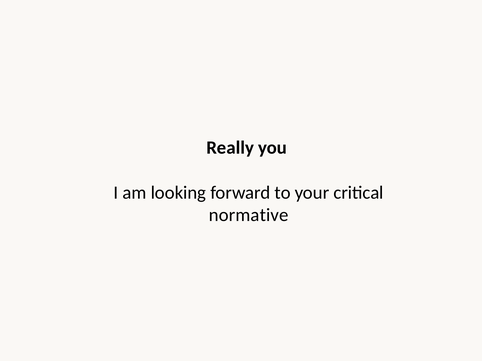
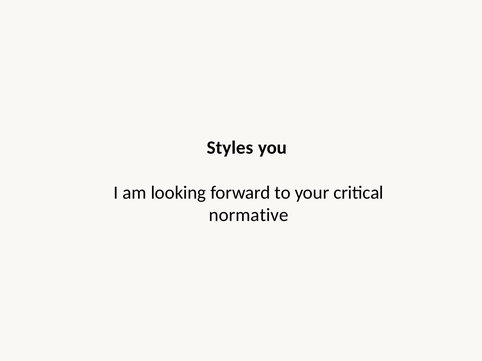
Really: Really -> Styles (230, 148)
